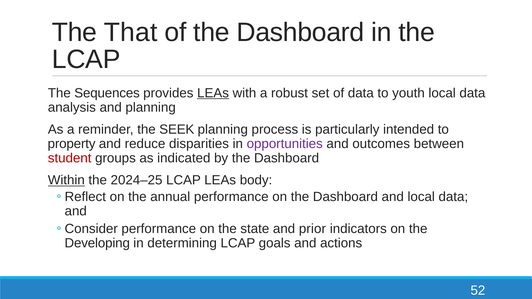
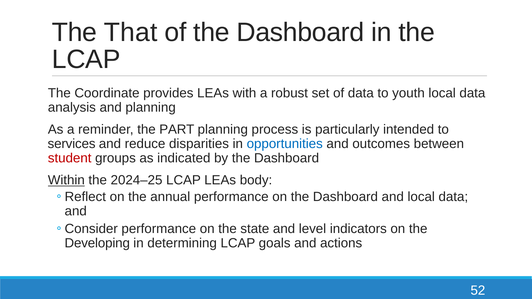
Sequences: Sequences -> Coordinate (107, 93)
LEAs underline: present -> none (213, 93)
SEEK: SEEK -> PART (177, 130)
property: property -> services (72, 144)
opportunities colour: purple -> blue (285, 144)
prior: prior -> level (312, 229)
